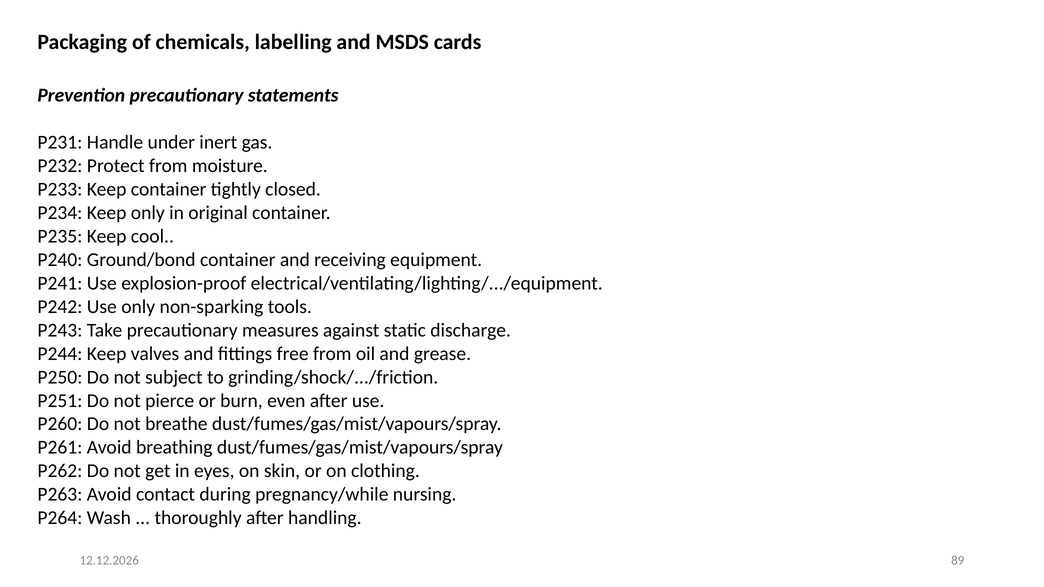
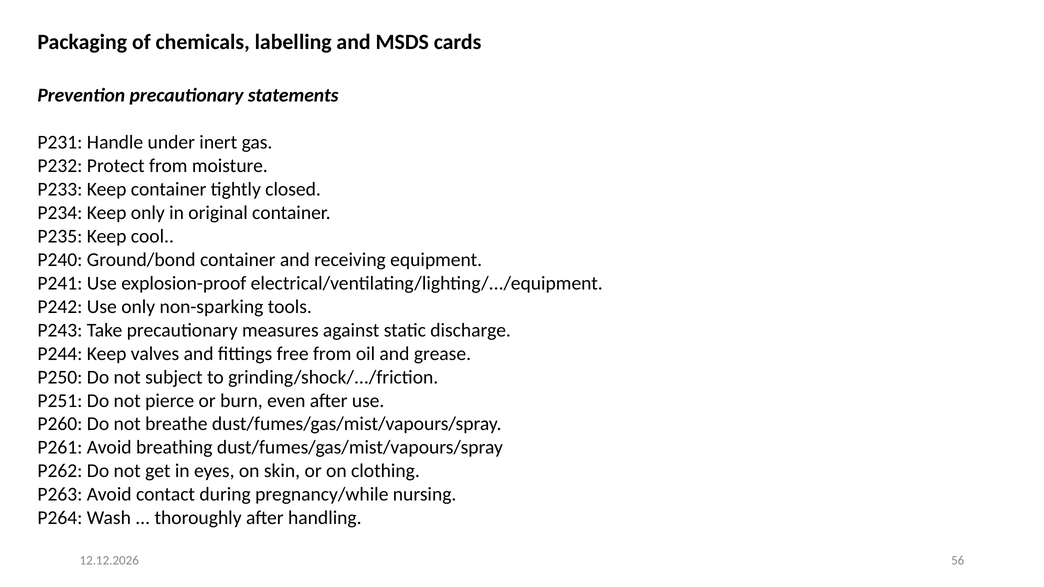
89: 89 -> 56 (958, 561)
